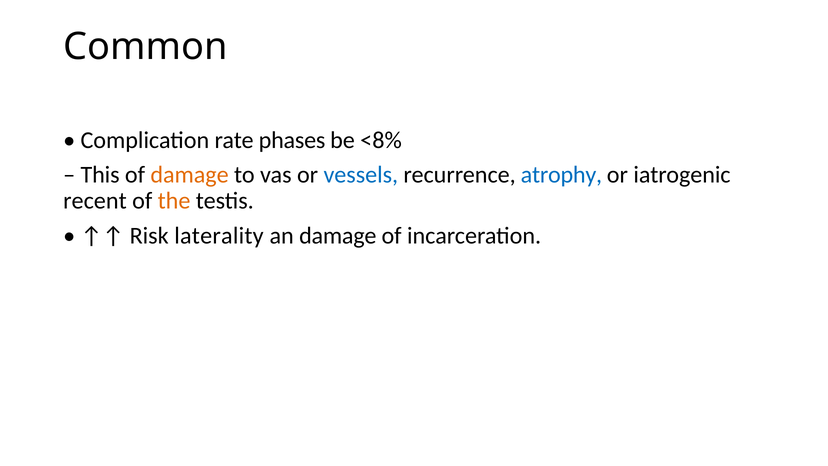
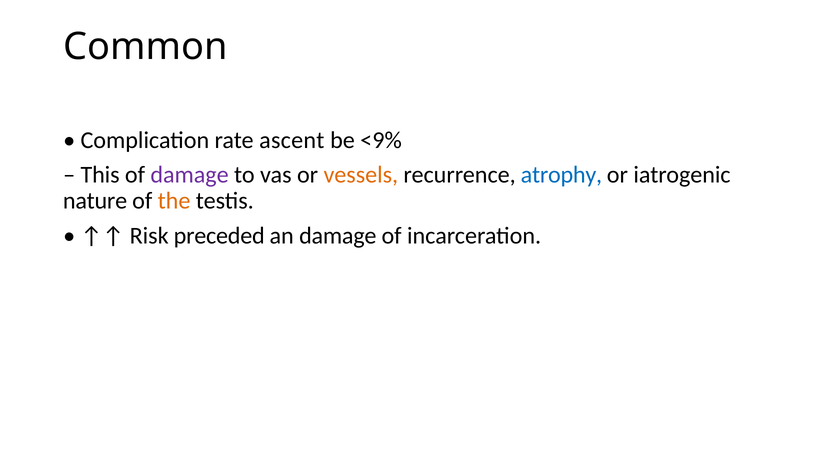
phases: phases -> ascent (292, 140)
<8%: <8% -> <9% (381, 140)
damage colour: orange -> purple (190, 175)
vessels colour: blue -> orange (361, 175)
recent: recent -> nature (95, 201)
laterality: laterality -> preceded (219, 236)
